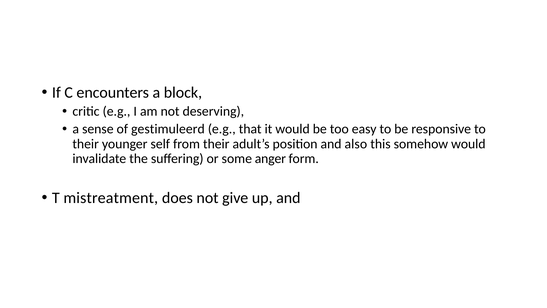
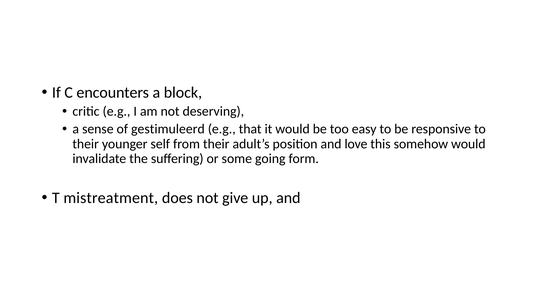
also: also -> love (356, 144)
anger: anger -> going (270, 158)
